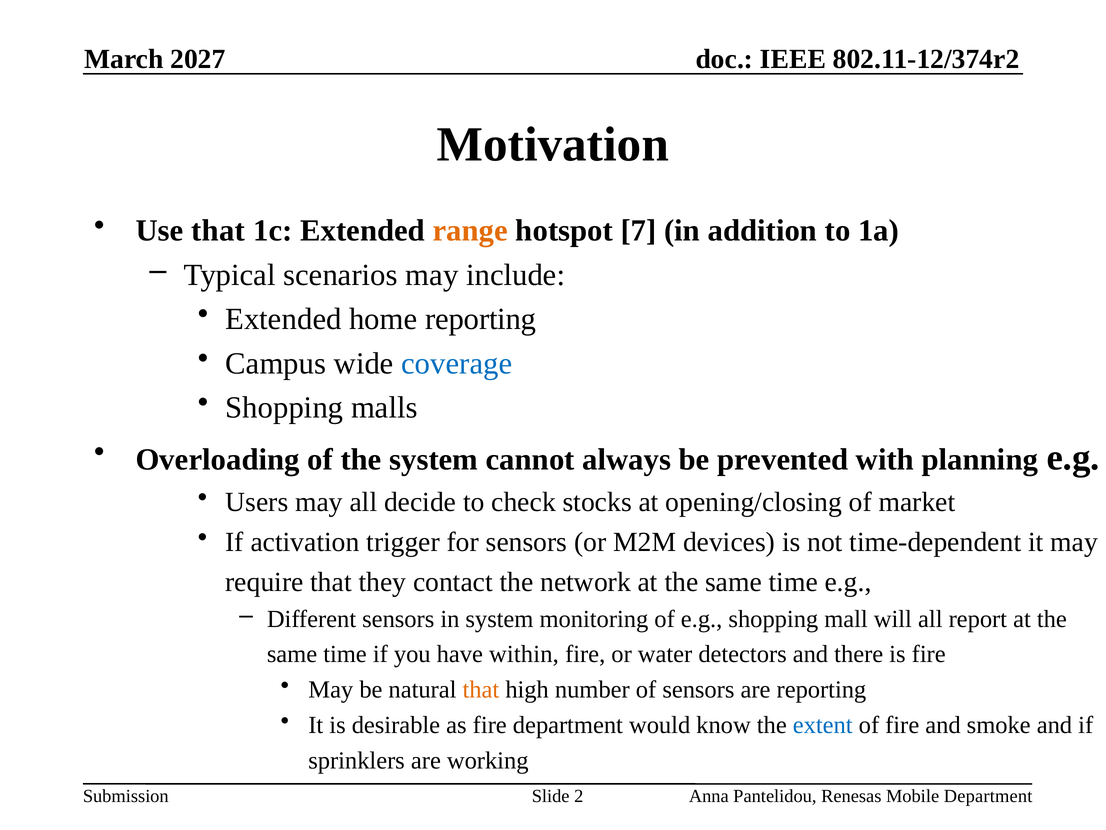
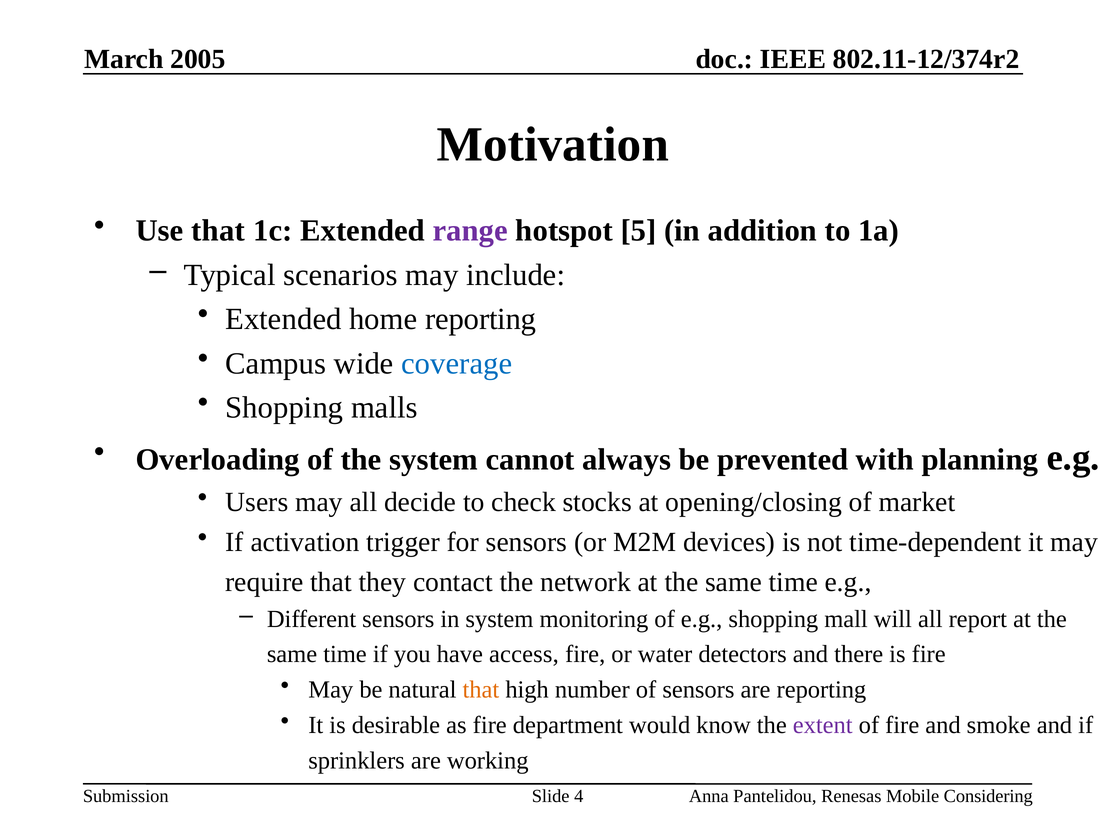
2027: 2027 -> 2005 (198, 59)
range colour: orange -> purple (470, 231)
7: 7 -> 5 (639, 231)
within: within -> access (524, 654)
extent colour: blue -> purple (823, 725)
2: 2 -> 4 (579, 796)
Mobile Department: Department -> Considering (988, 796)
